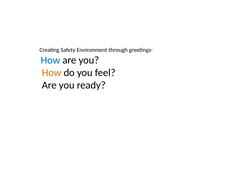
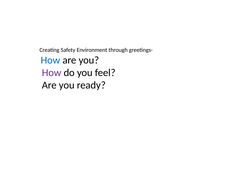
How colour: orange -> purple (52, 73)
